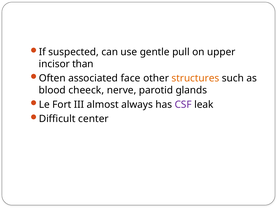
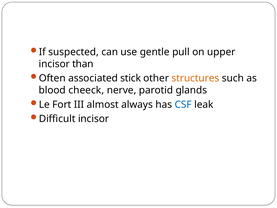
face: face -> stick (131, 78)
CSF colour: purple -> blue (183, 104)
Difficult center: center -> incisor (94, 119)
